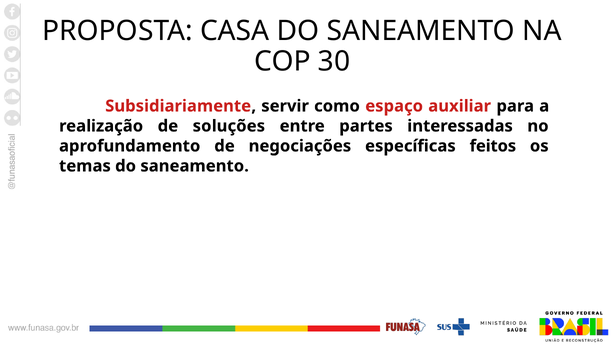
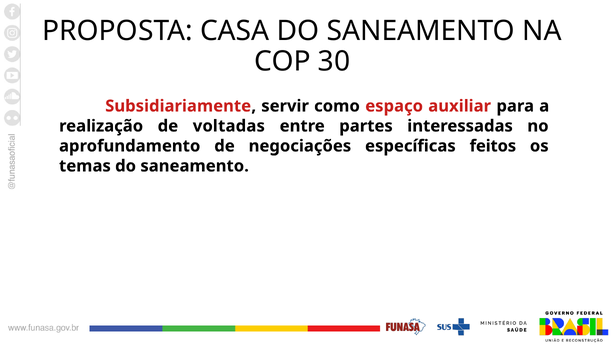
soluções: soluções -> voltadas (229, 126)
